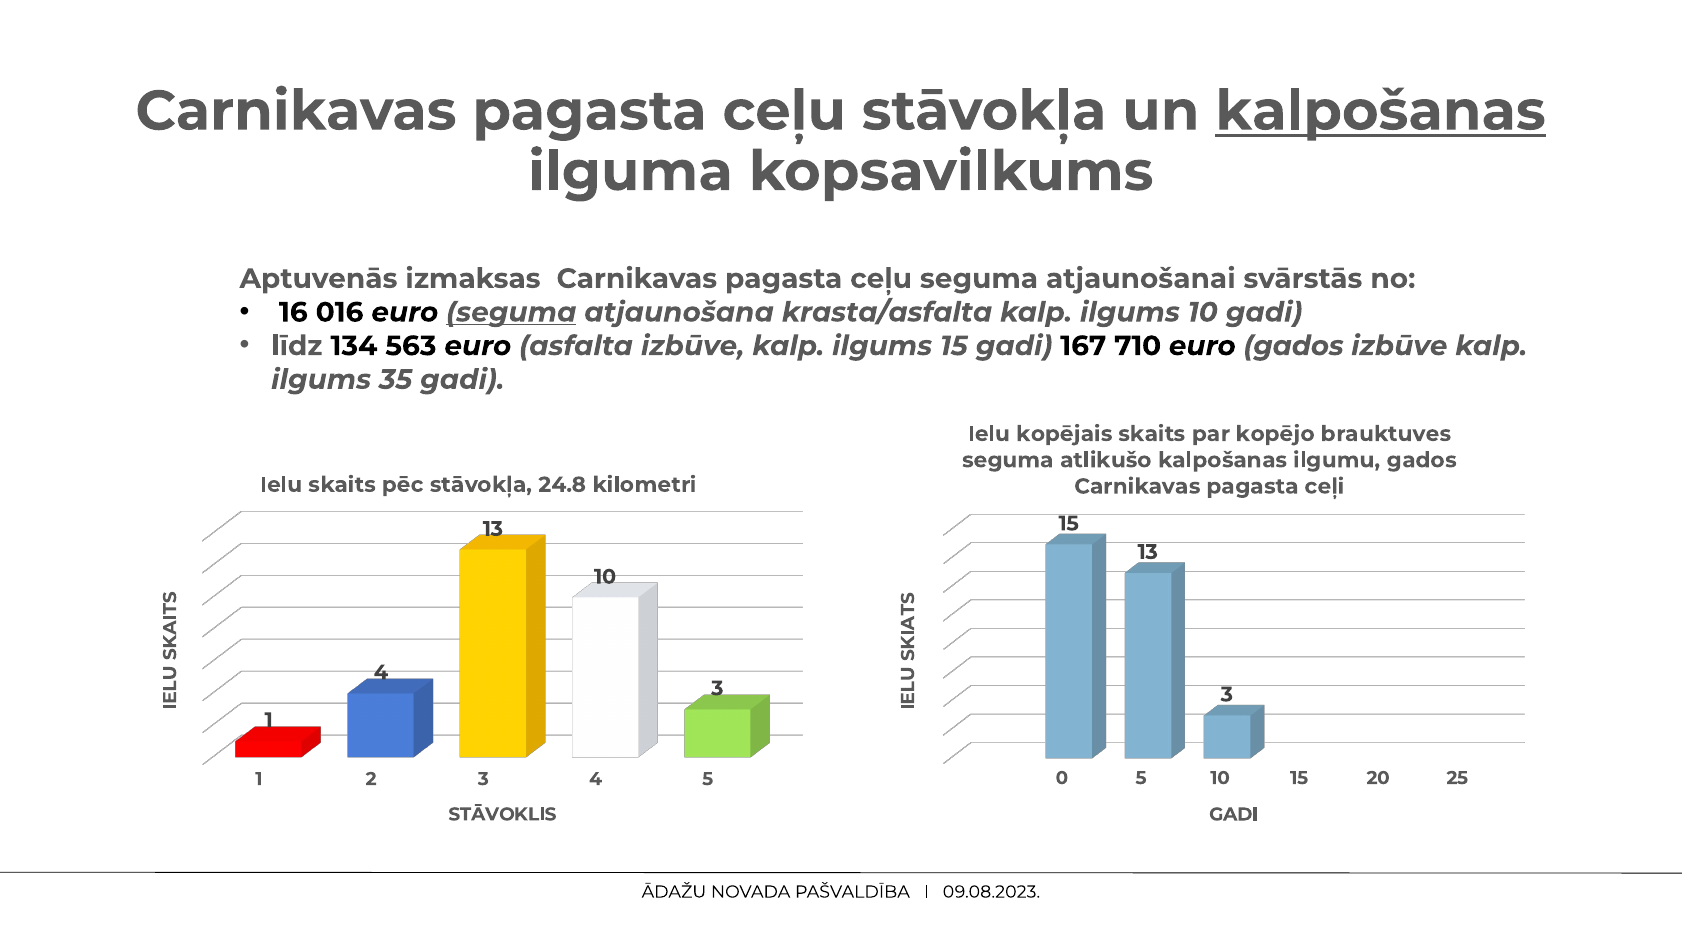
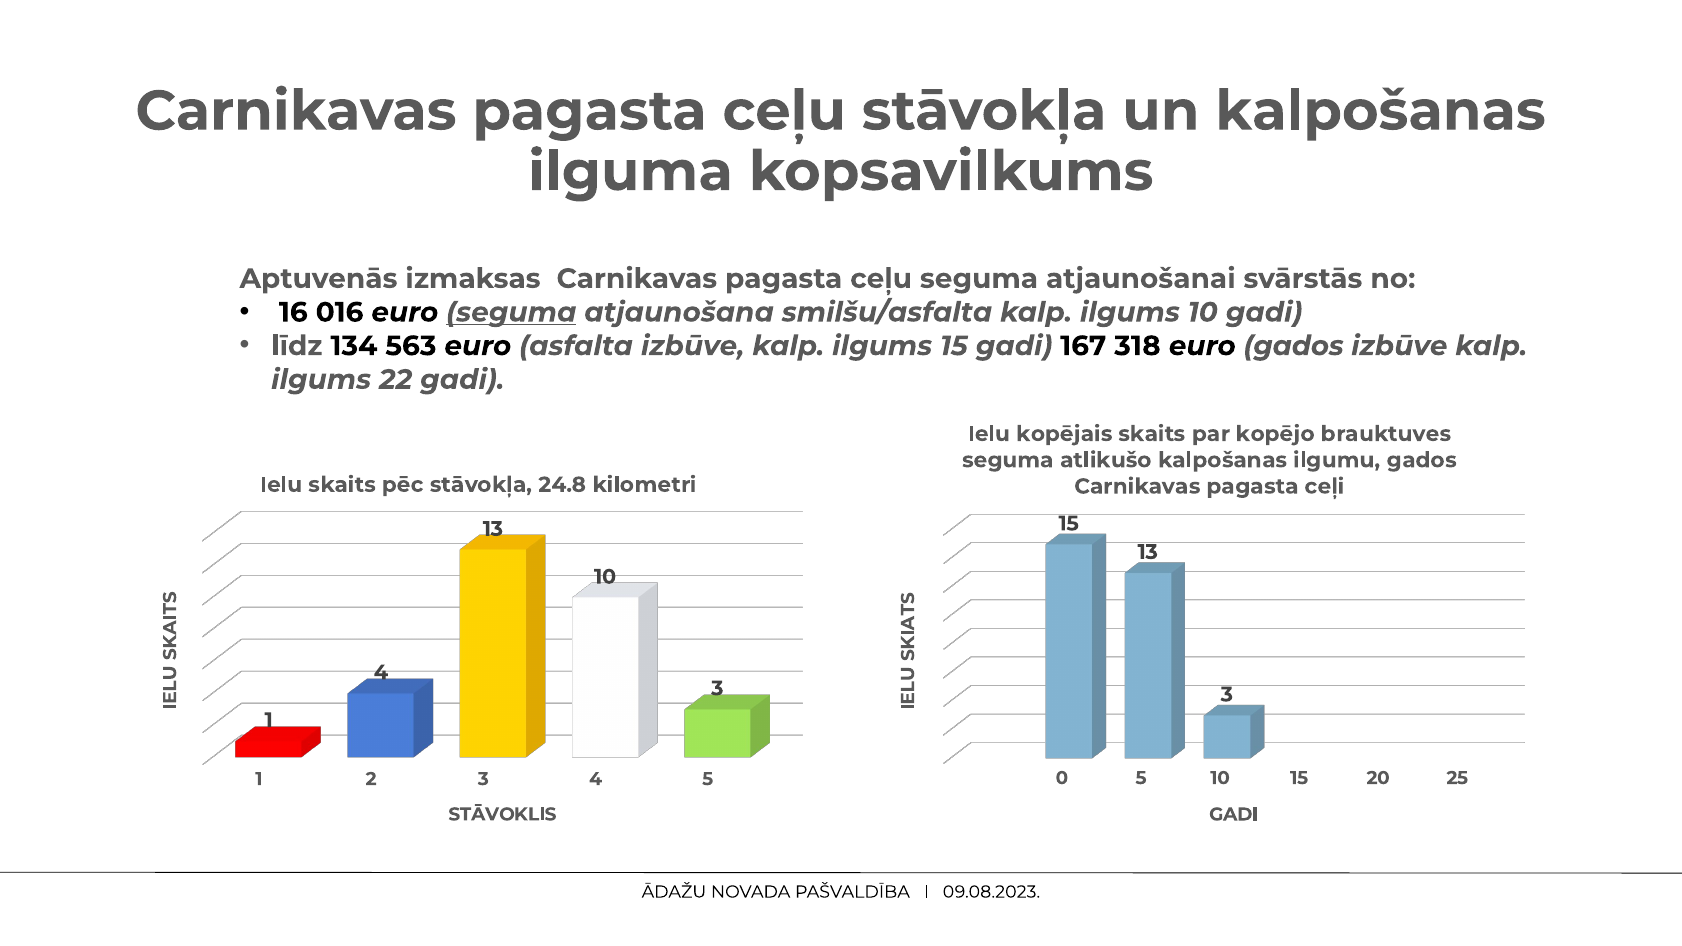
kalpošanas underline: present -> none (1381, 111)
krasta/asfalta: krasta/asfalta -> smilšu/asfalta (887, 312)
710: 710 -> 318 (1137, 346)
35: 35 -> 22 (396, 380)
